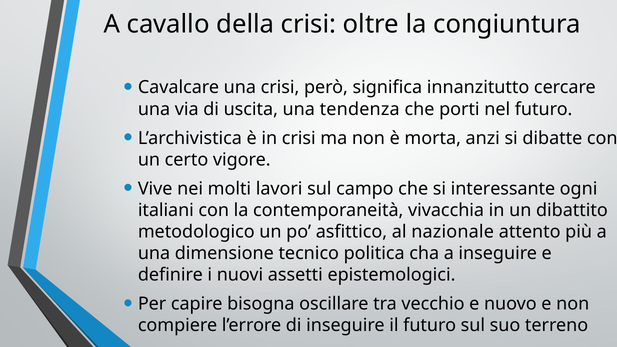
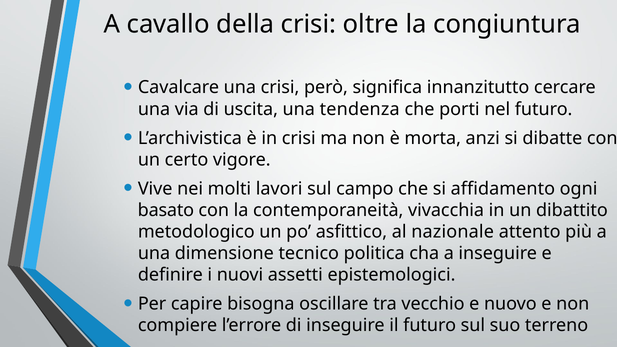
interessante: interessante -> affidamento (503, 189)
italiani: italiani -> basato (166, 210)
